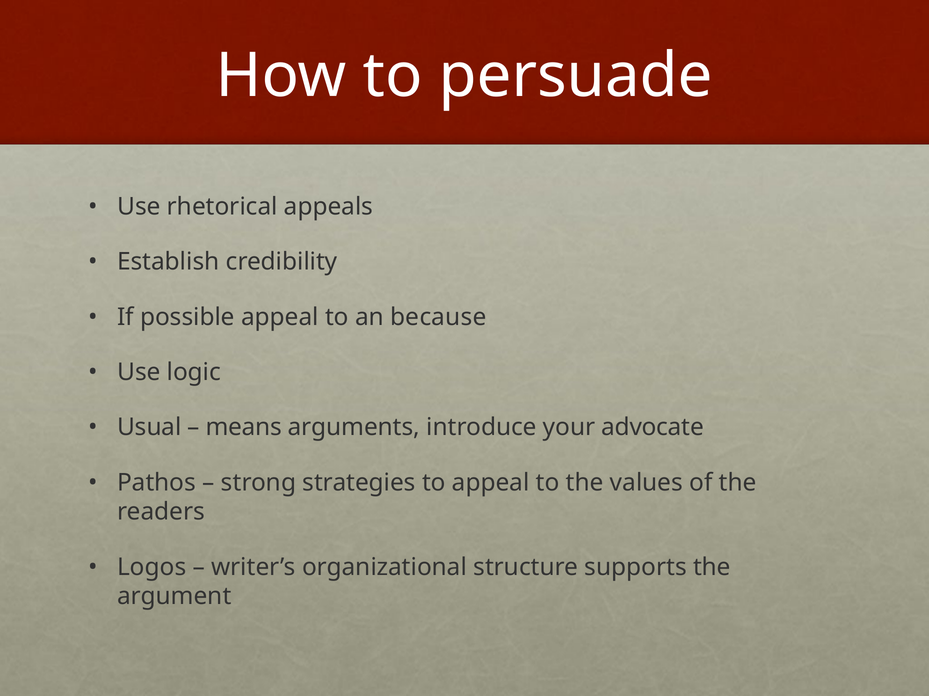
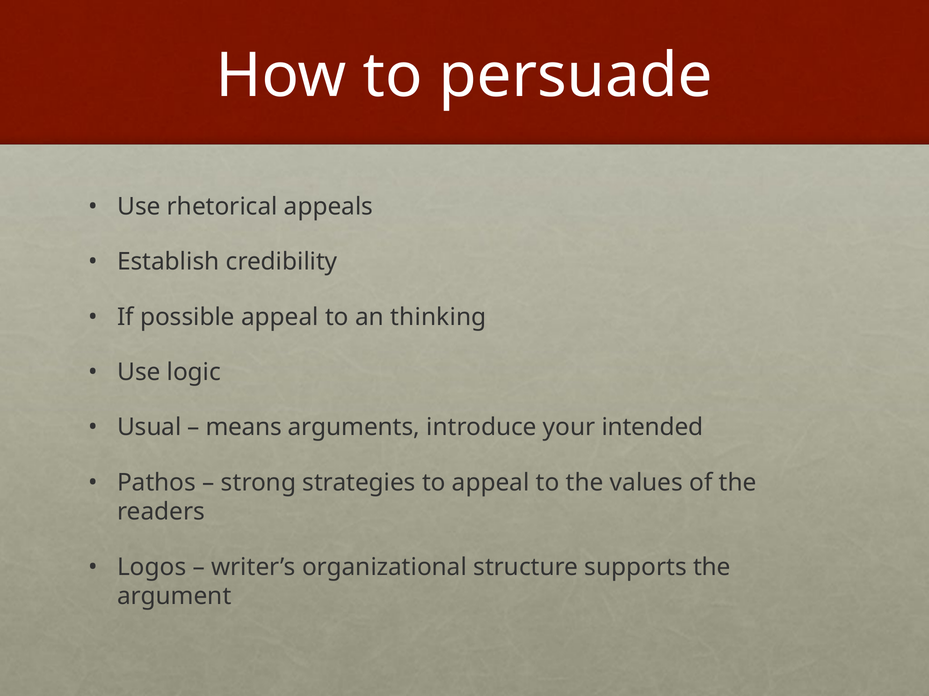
because: because -> thinking (438, 317)
advocate: advocate -> intended (653, 428)
